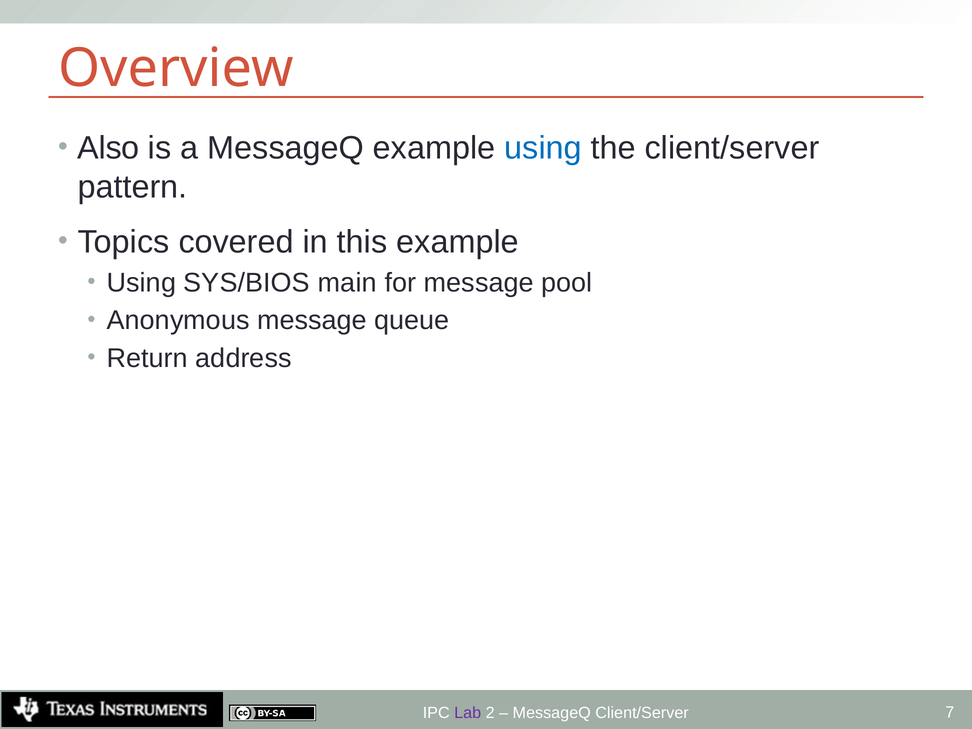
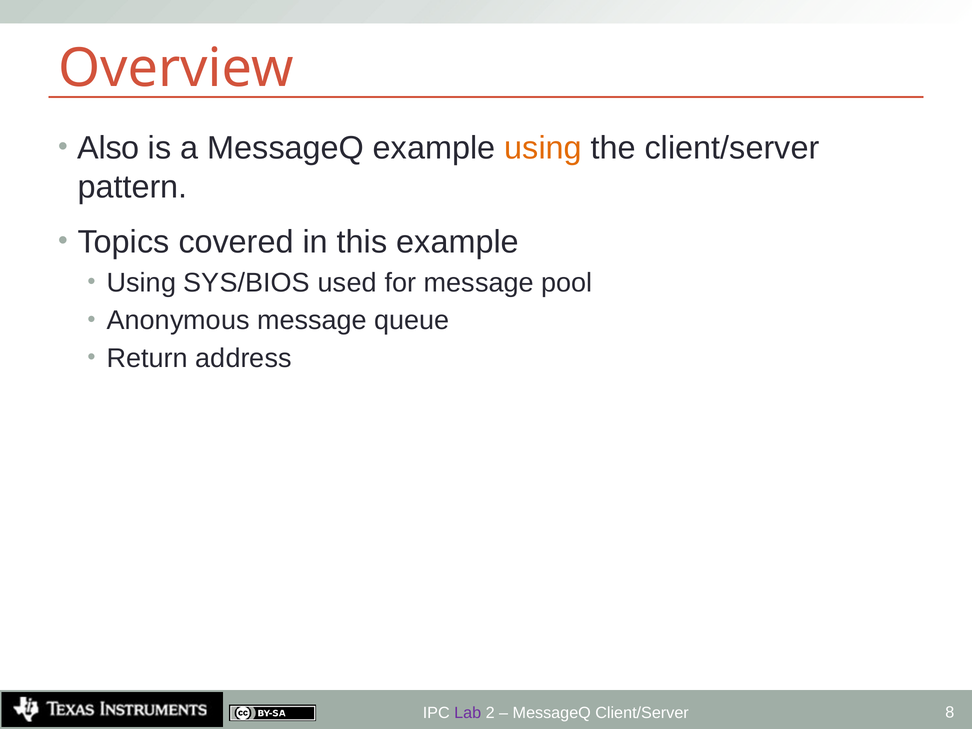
using colour: blue -> orange (543, 148)
main: main -> used (347, 283)
7: 7 -> 8 (950, 713)
